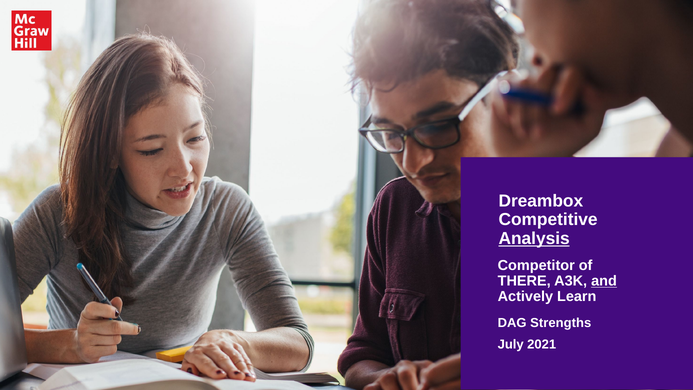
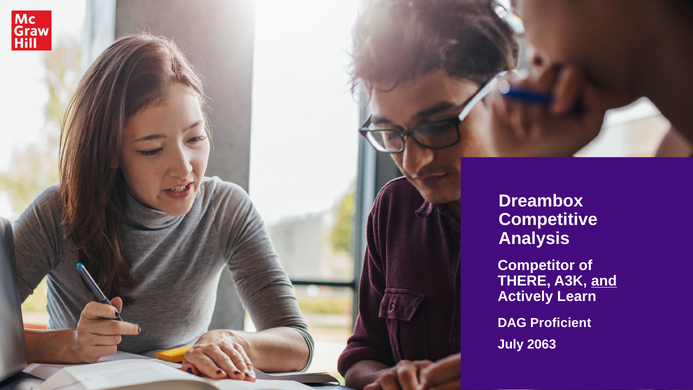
Analysis underline: present -> none (534, 238)
Strengths: Strengths -> Proficient (561, 323)
2021: 2021 -> 2063 (542, 345)
